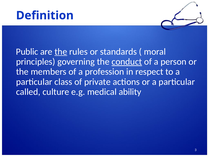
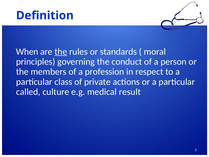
Public: Public -> When (27, 52)
conduct underline: present -> none (127, 62)
ability: ability -> result (130, 92)
